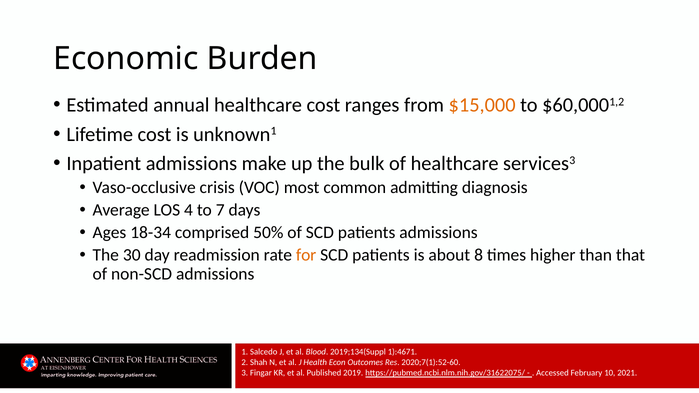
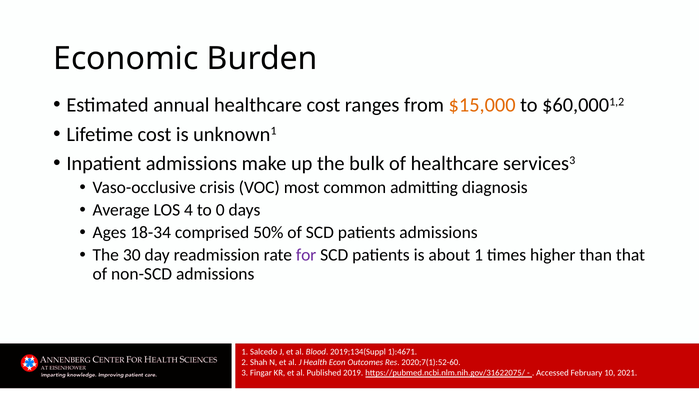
7: 7 -> 0 (220, 210)
for colour: orange -> purple (306, 255)
about 8: 8 -> 1 (479, 255)
